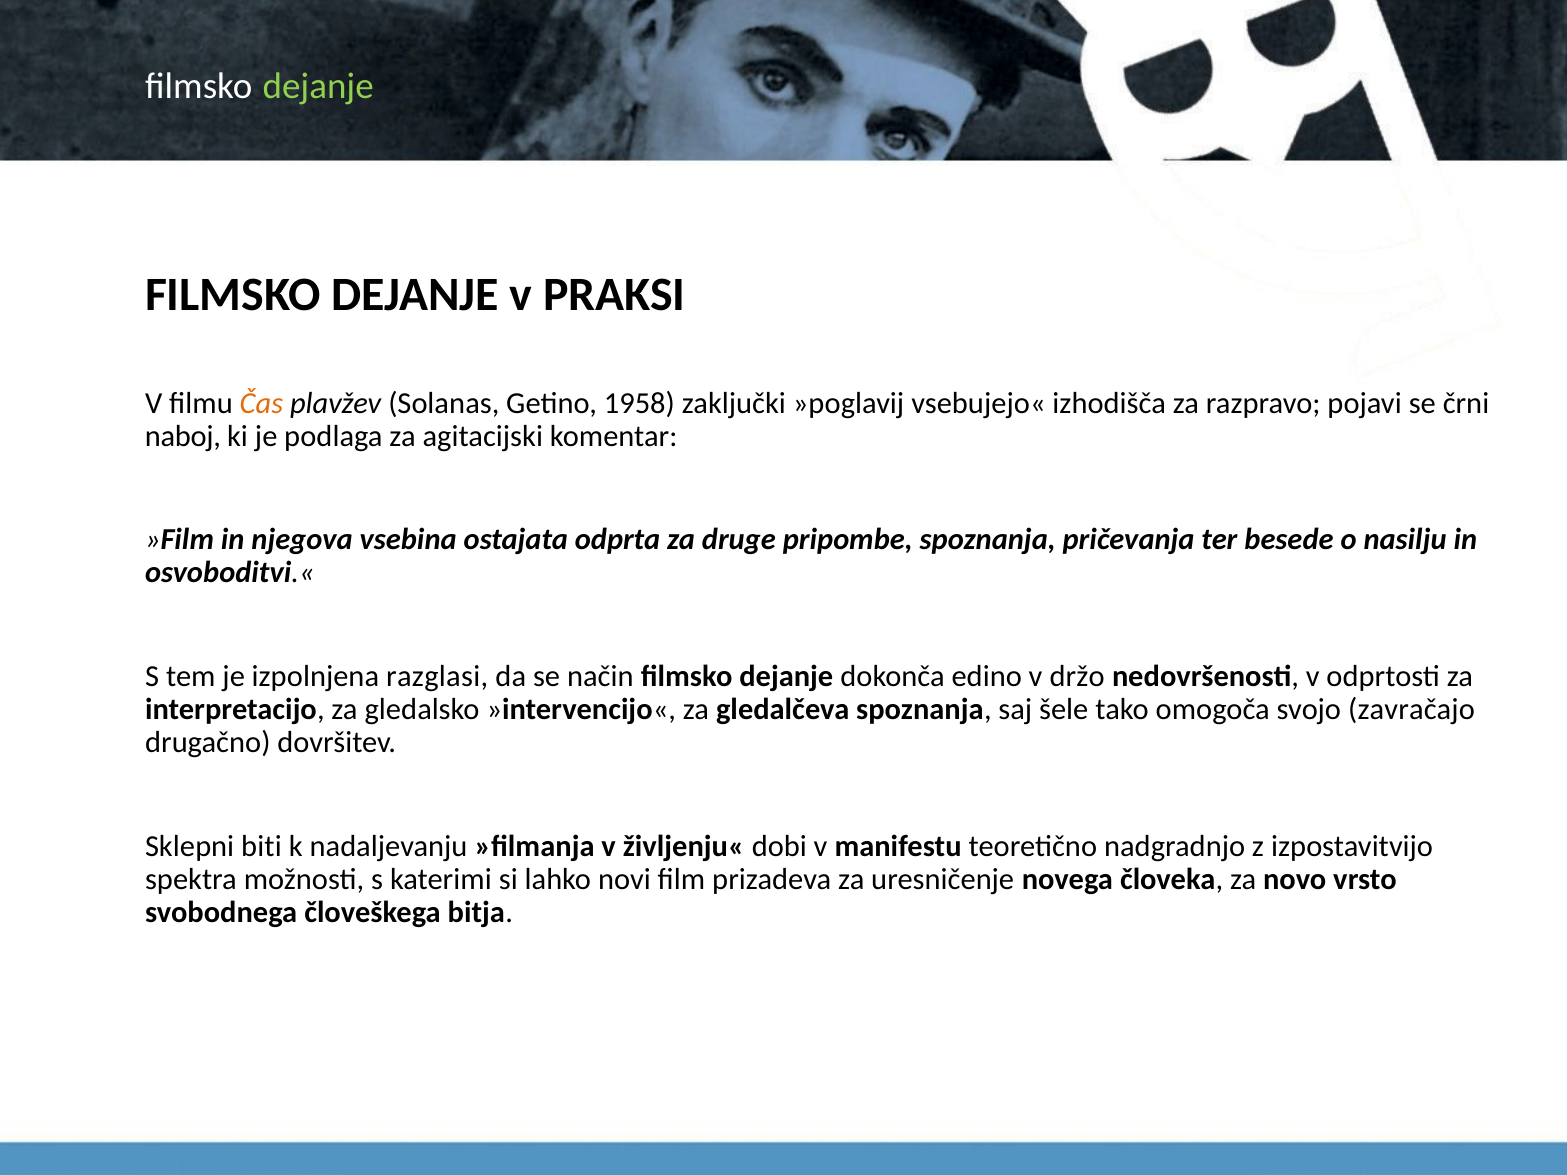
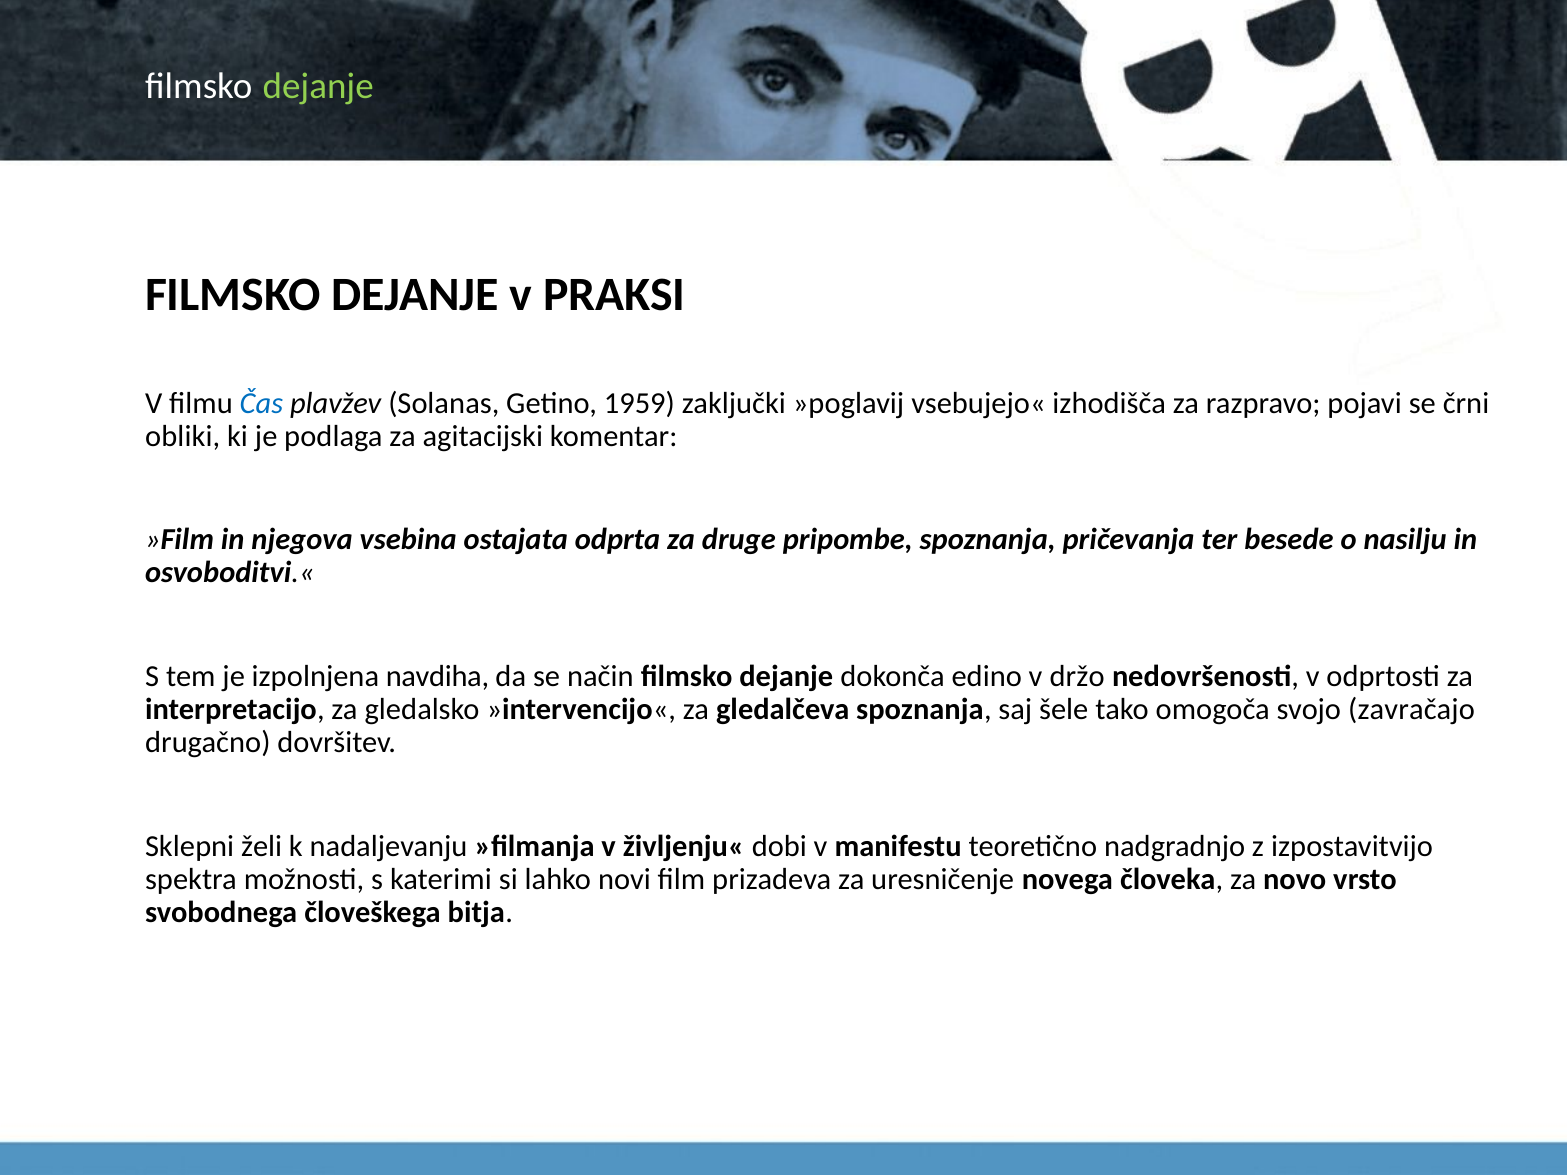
Čas colour: orange -> blue (261, 403)
1958: 1958 -> 1959 (639, 403)
naboj: naboj -> obliki (183, 436)
razglasi: razglasi -> navdiha (437, 677)
biti: biti -> želi (262, 847)
